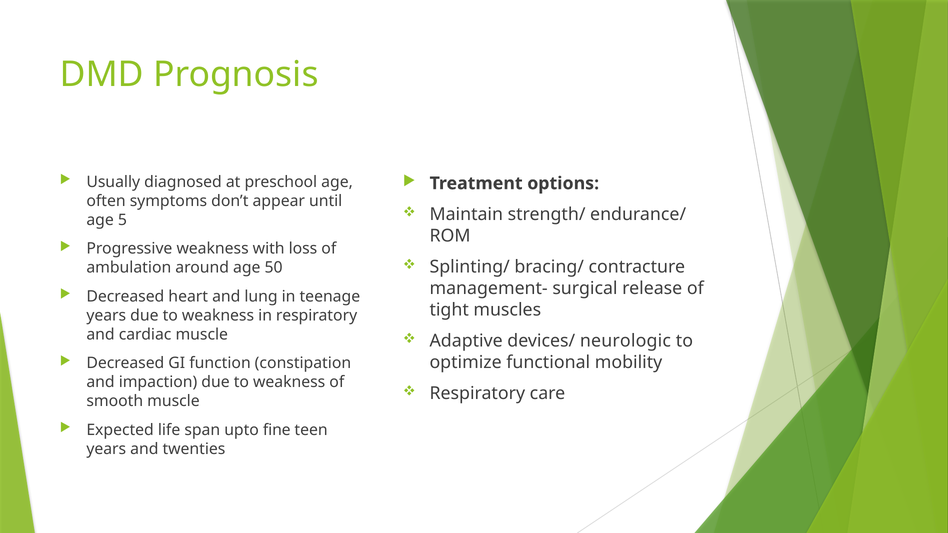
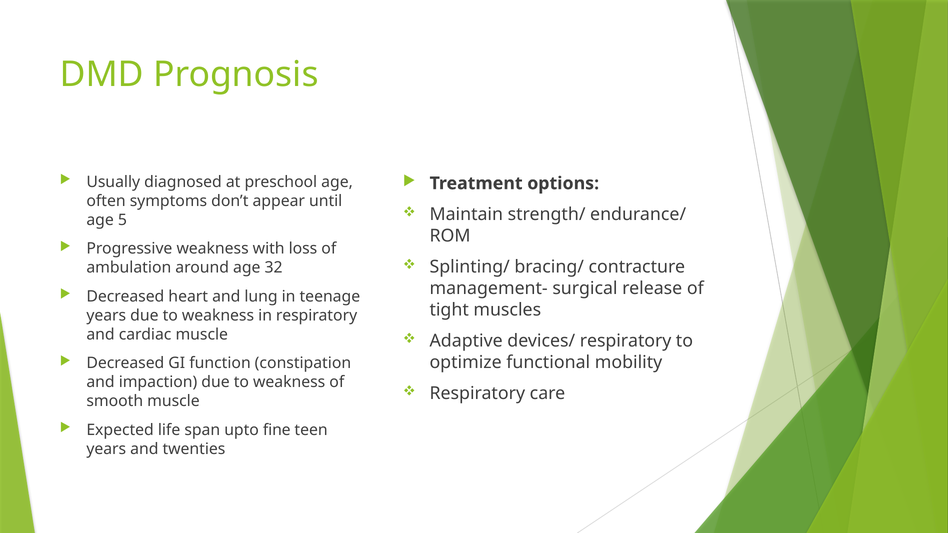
50: 50 -> 32 (274, 268)
devices/ neurologic: neurologic -> respiratory (626, 341)
